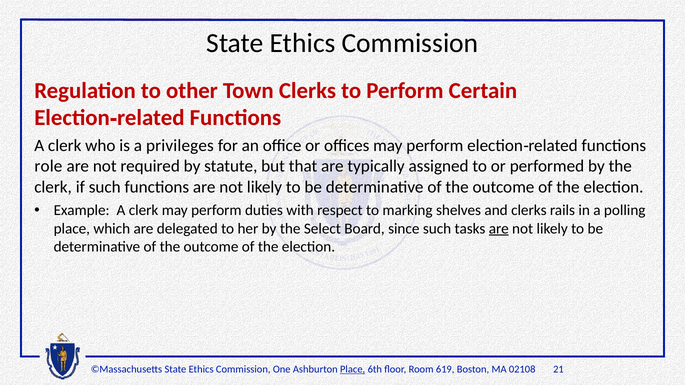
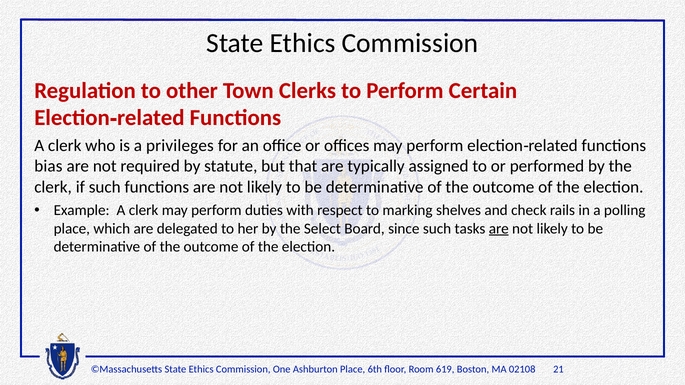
role: role -> bias (48, 166)
and clerks: clerks -> check (529, 211)
Place underline: present -> none (353, 370)
